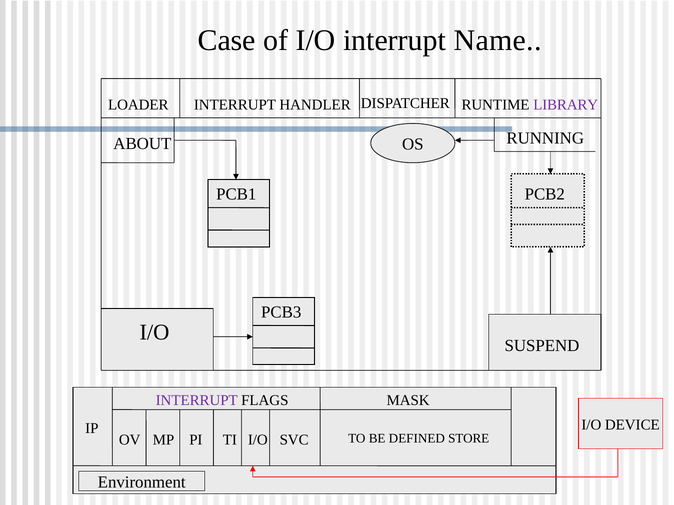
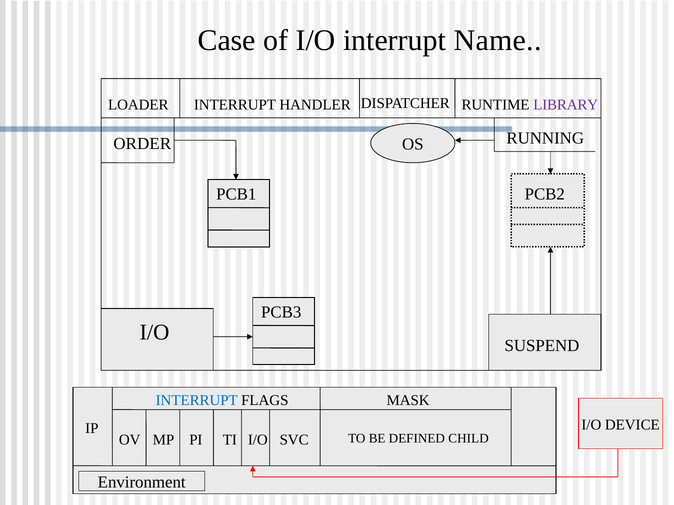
ABOUT: ABOUT -> ORDER (142, 144)
INTERRUPT colour: purple -> blue (197, 401)
STORE: STORE -> CHILD (469, 439)
